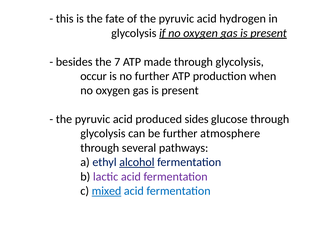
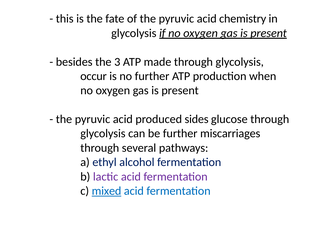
hydrogen: hydrogen -> chemistry (243, 19)
7: 7 -> 3 (117, 62)
atmosphere: atmosphere -> miscarriages (230, 134)
alcohol underline: present -> none (137, 163)
